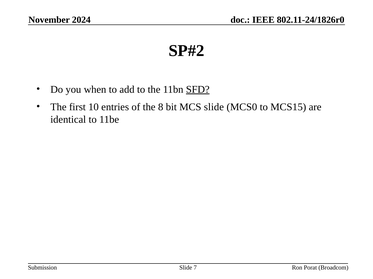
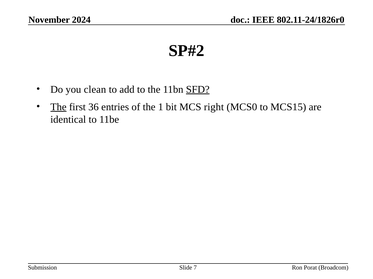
when: when -> clean (95, 90)
The underline: none -> present (58, 107)
10: 10 -> 36 (94, 107)
8: 8 -> 1 (161, 107)
MCS slide: slide -> right (214, 107)
